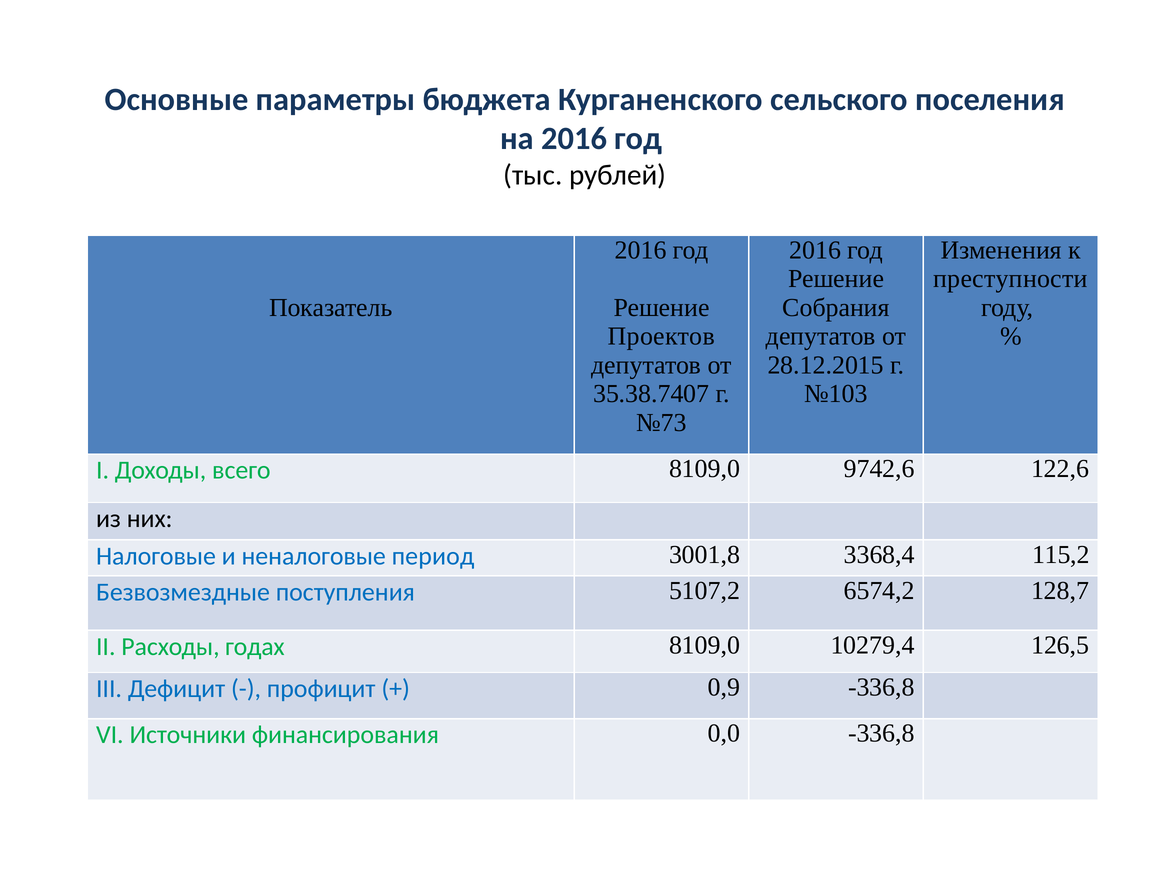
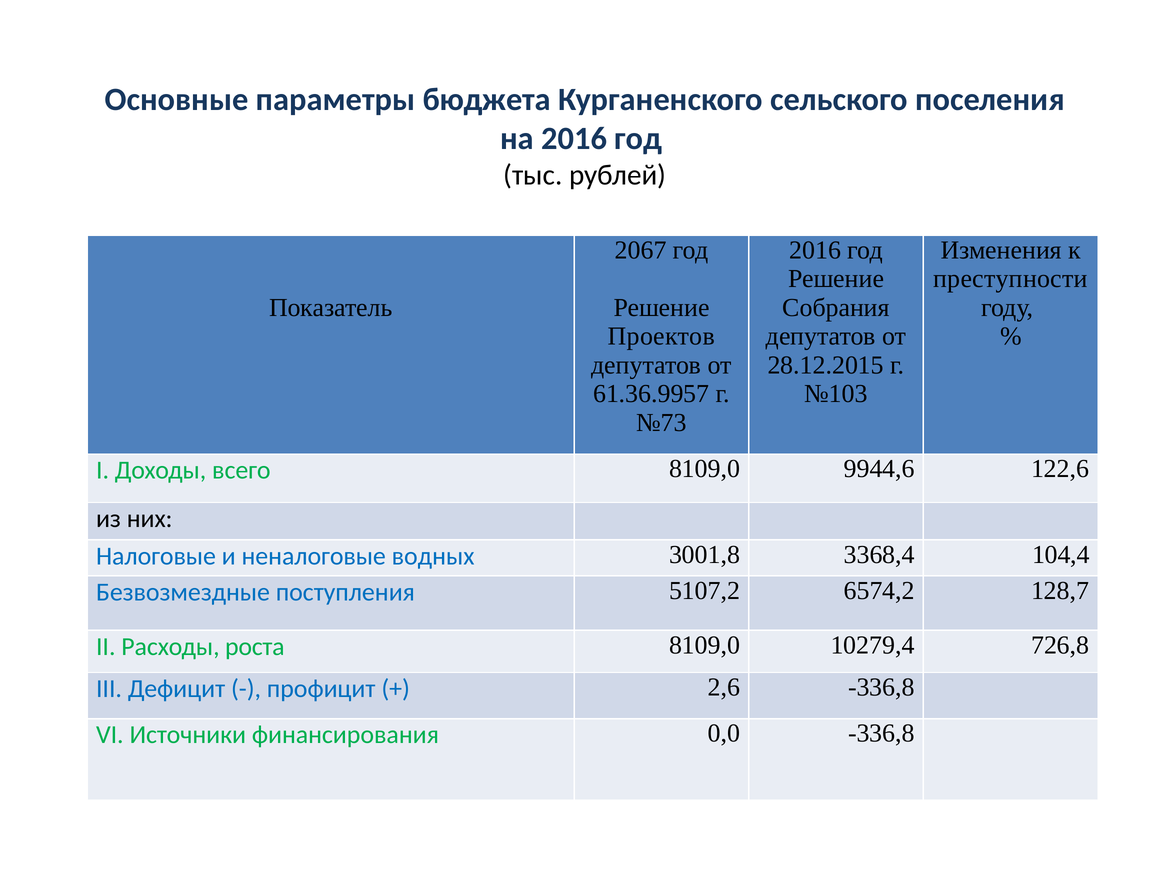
2016: 2016 -> 2067 (641, 250)
35.38.7407: 35.38.7407 -> 61.36.9957 (651, 394)
9742,6: 9742,6 -> 9944,6 (879, 469)
период: период -> водных (433, 556)
115,2: 115,2 -> 104,4 (1061, 555)
годах: годах -> роста (255, 647)
126,5: 126,5 -> 726,8 (1060, 645)
0,9: 0,9 -> 2,6 (724, 687)
